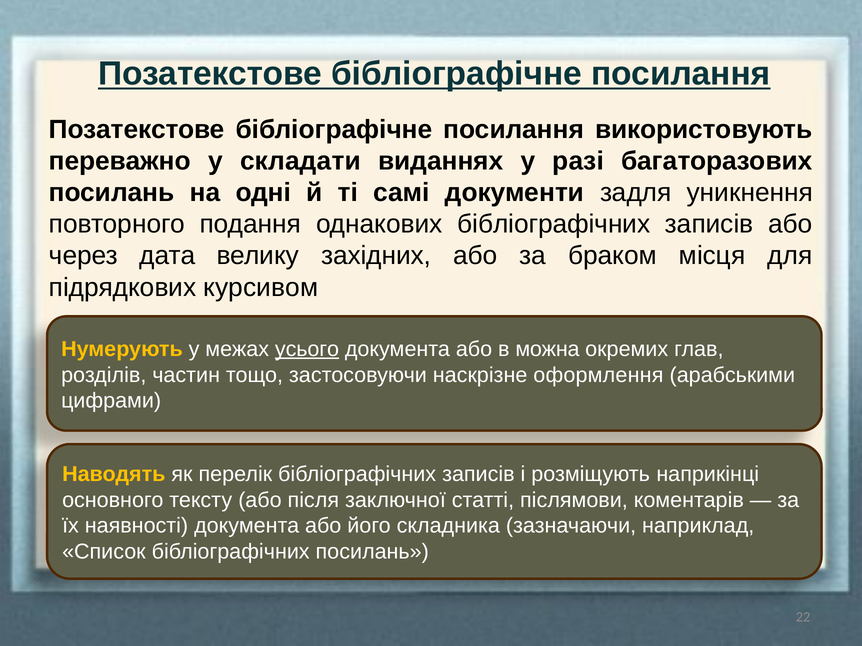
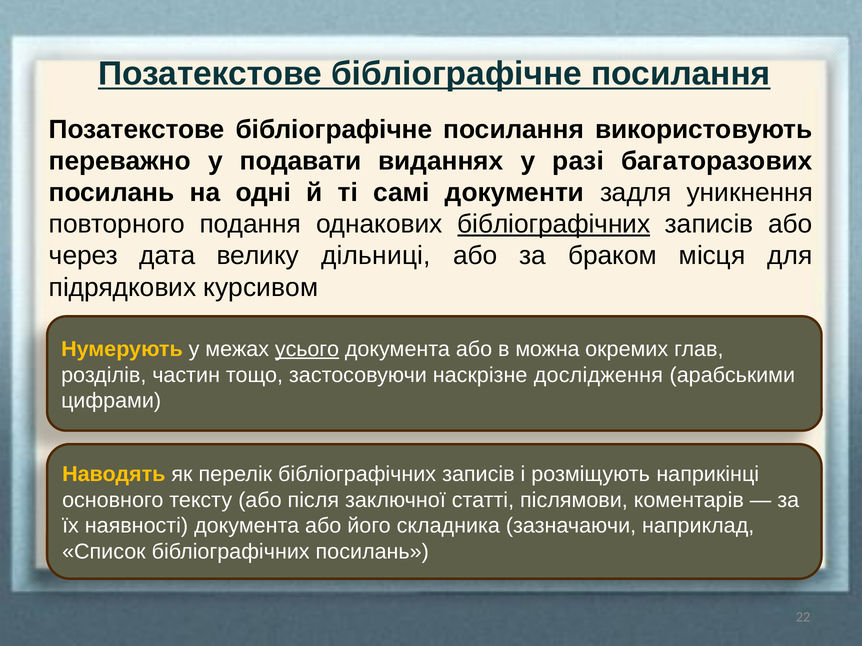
складати: складати -> подавати (301, 161)
бібліографічних underline: none -> present (554, 224)
західних: західних -> дільниці (376, 256)
оформлення: оформлення -> дослідження (598, 375)
